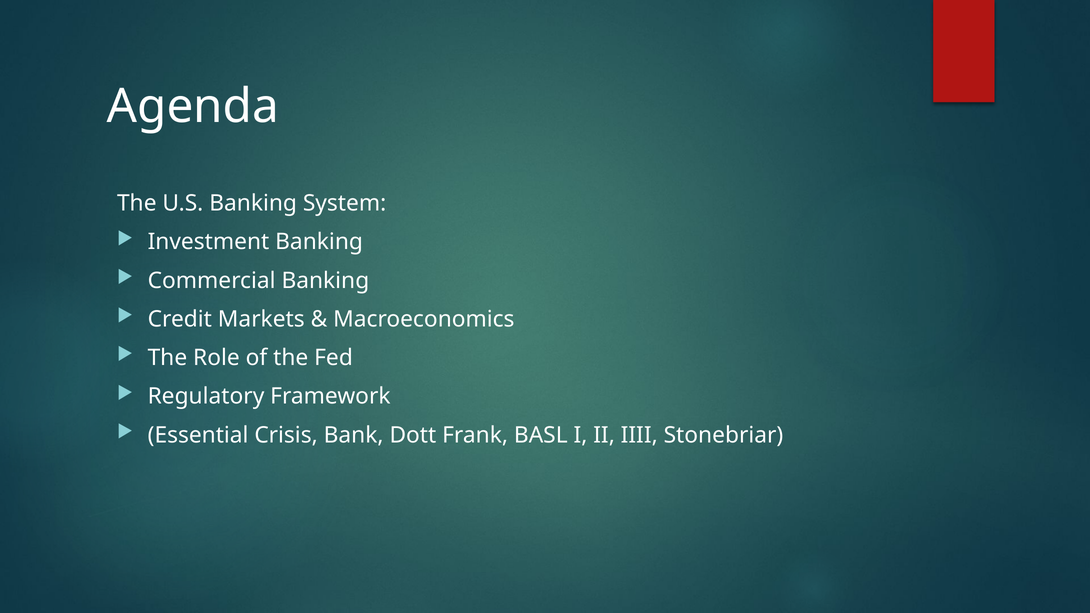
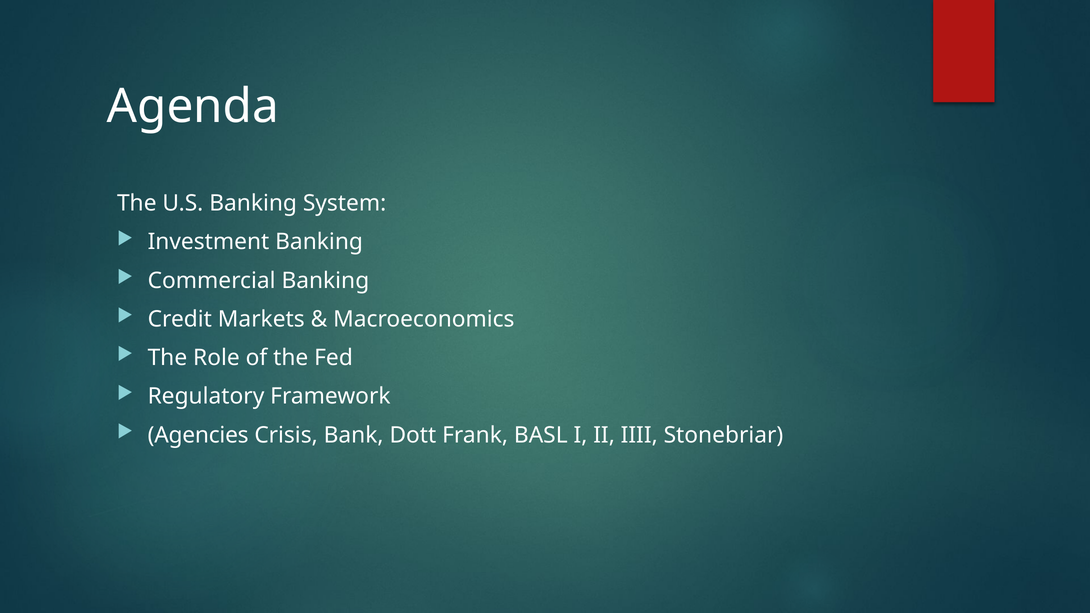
Essential: Essential -> Agencies (198, 435)
